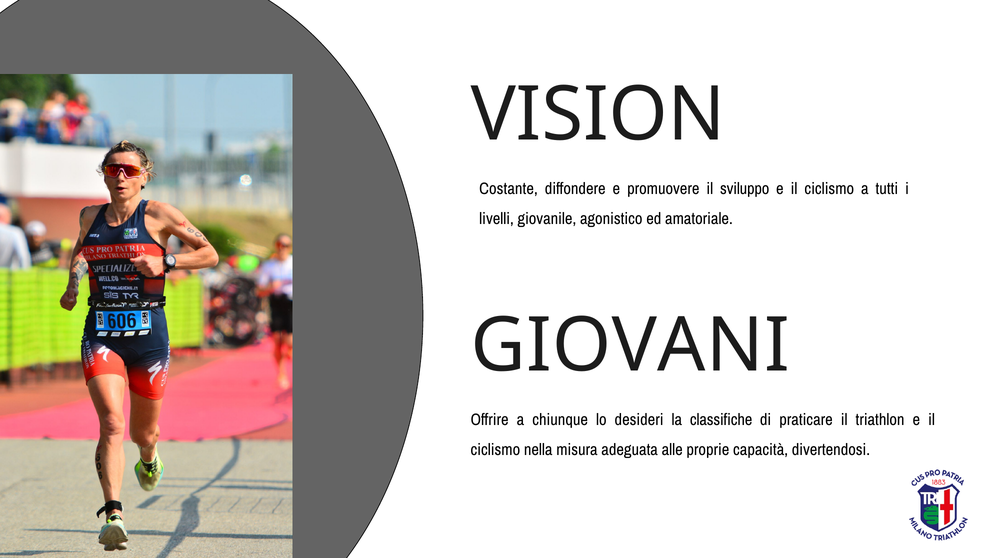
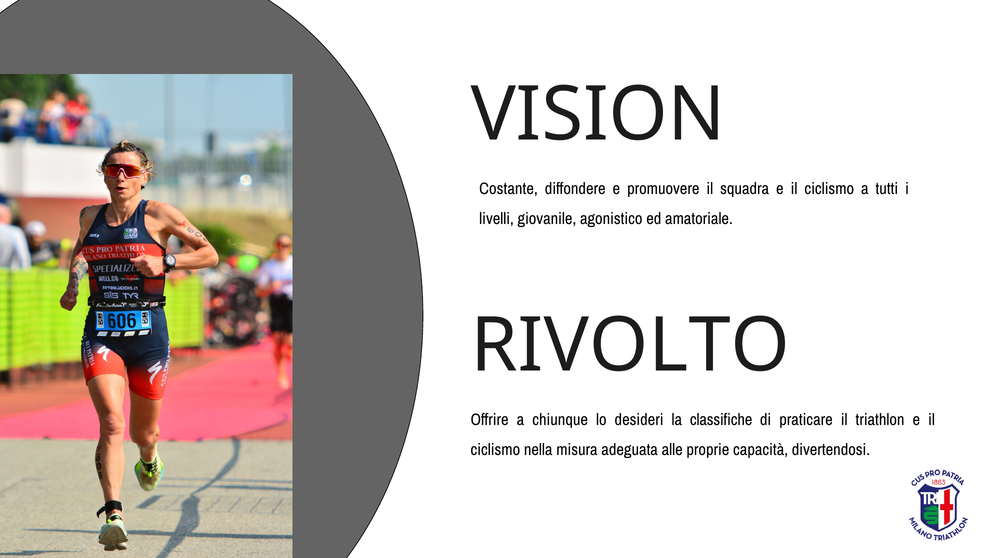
sviluppo: sviluppo -> squadra (745, 189)
GIOVANI: GIOVANI -> RIVOLTO (630, 346)
